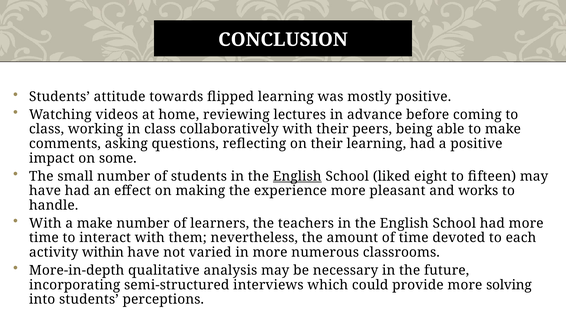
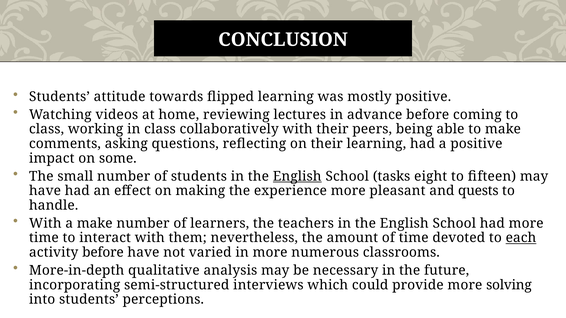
liked: liked -> tasks (392, 176)
works: works -> quests (478, 191)
each underline: none -> present (521, 238)
activity within: within -> before (103, 253)
